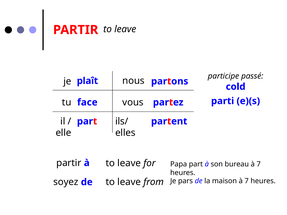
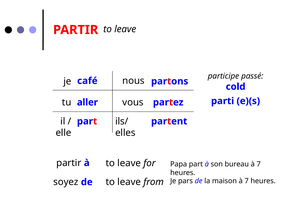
plaît: plaît -> café (87, 81)
face: face -> aller (87, 102)
